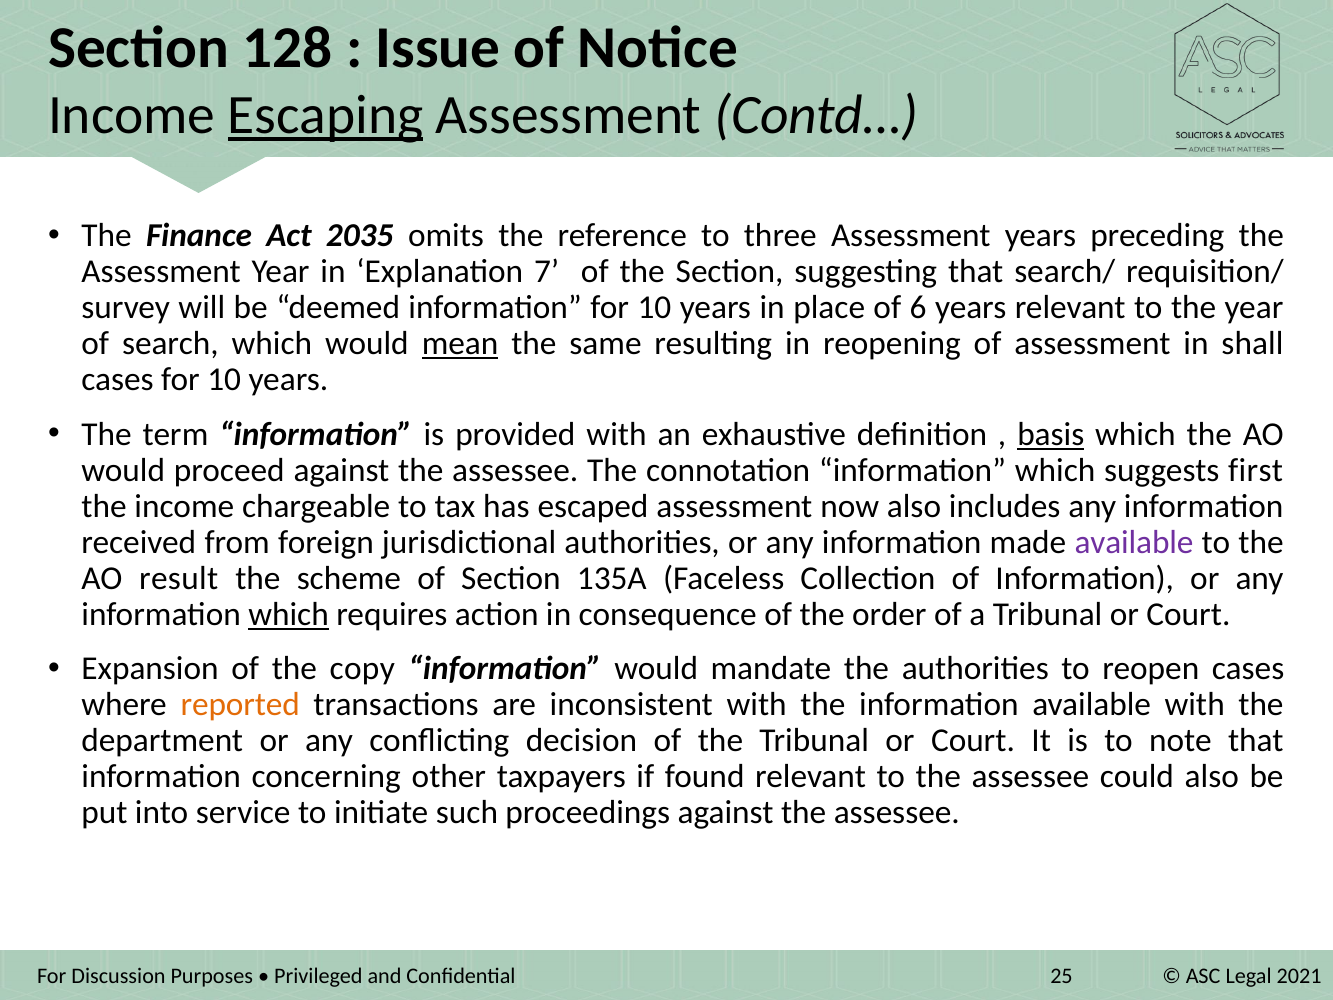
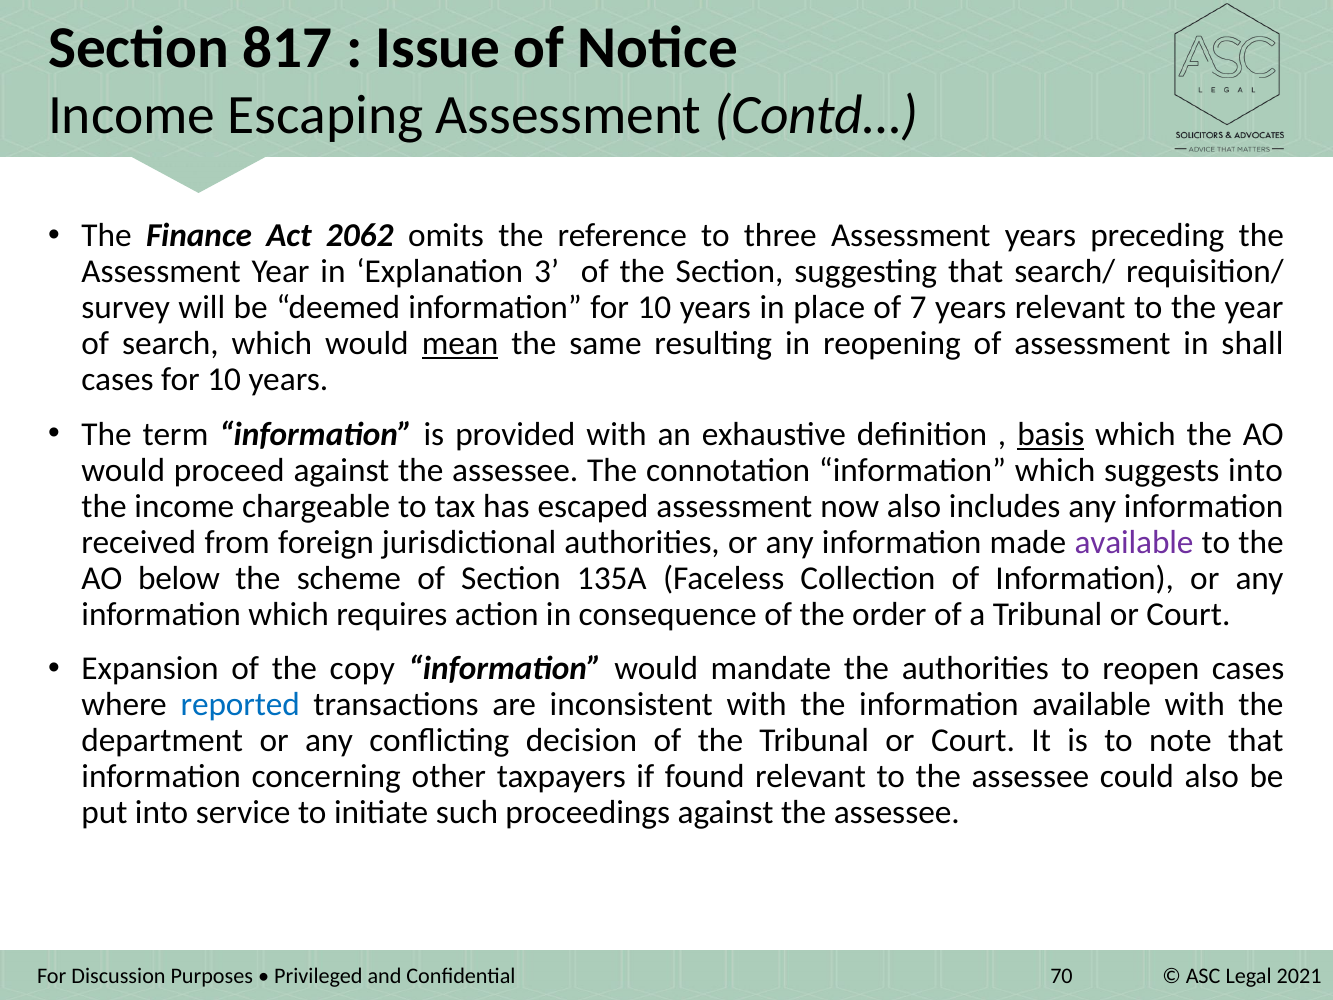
128: 128 -> 817 (287, 48)
Escaping underline: present -> none (326, 115)
2035: 2035 -> 2062 (360, 236)
7: 7 -> 3 (547, 272)
6: 6 -> 7 (918, 308)
suggests first: first -> into (1256, 470)
result: result -> below (179, 578)
which underline: present -> none (289, 614)
reported colour: orange -> blue (240, 705)
25: 25 -> 70 (1061, 976)
